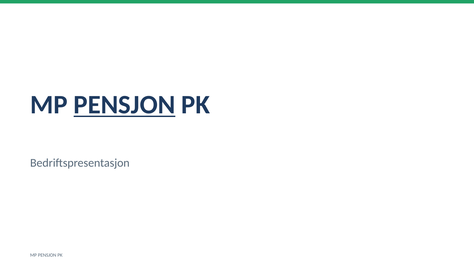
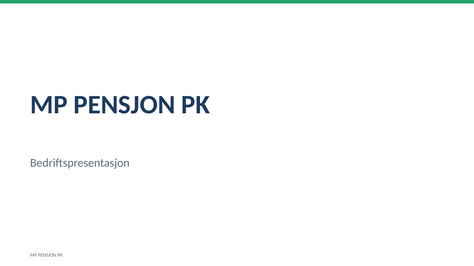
PENSJON underline: present -> none (124, 105)
